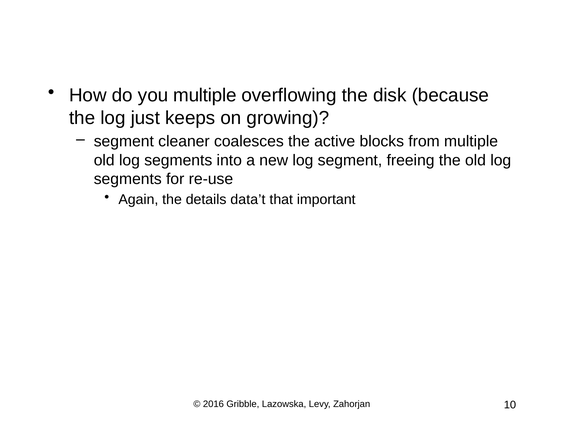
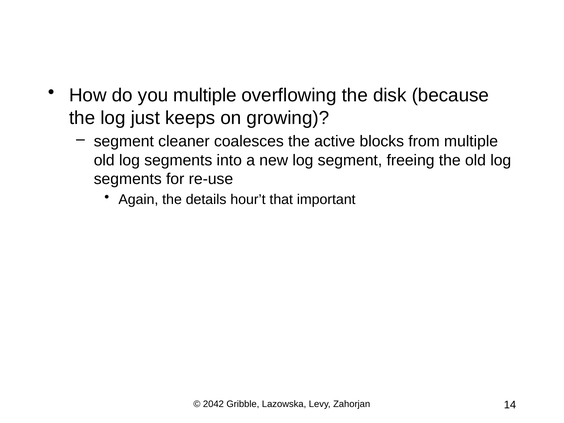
data’t: data’t -> hour’t (248, 200)
2016: 2016 -> 2042 (213, 404)
10: 10 -> 14 (510, 405)
